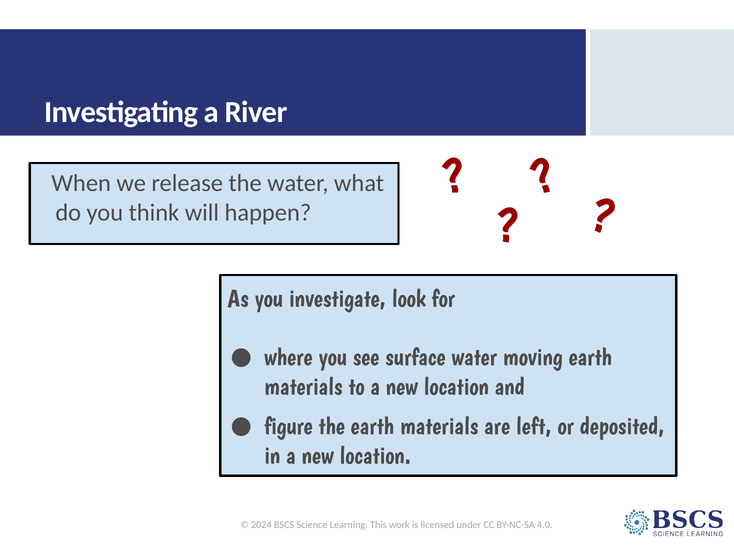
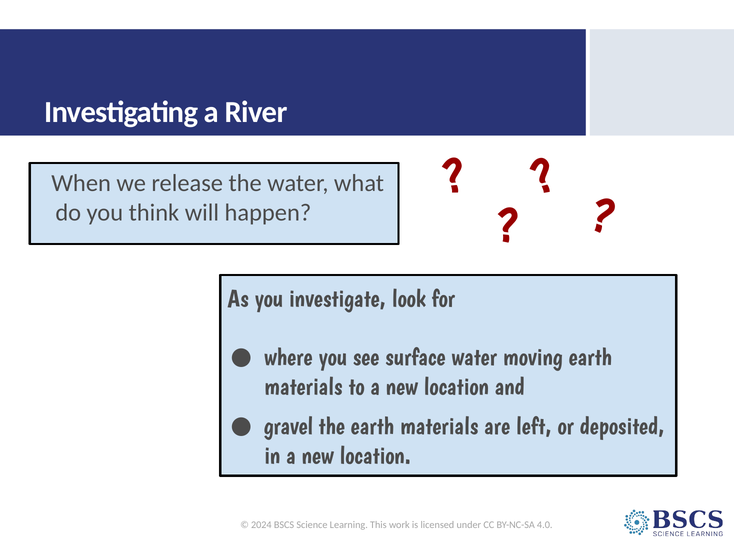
figure: figure -> gravel (288, 427)
